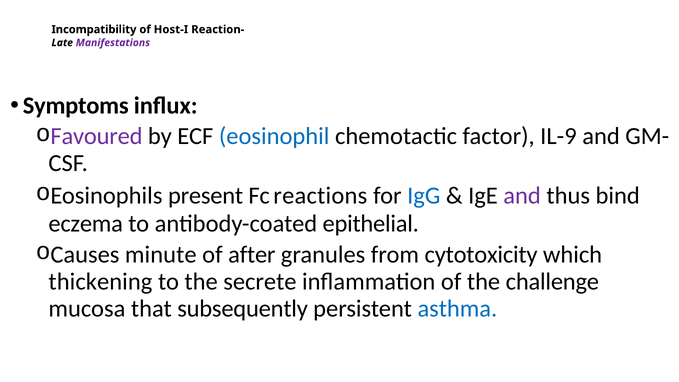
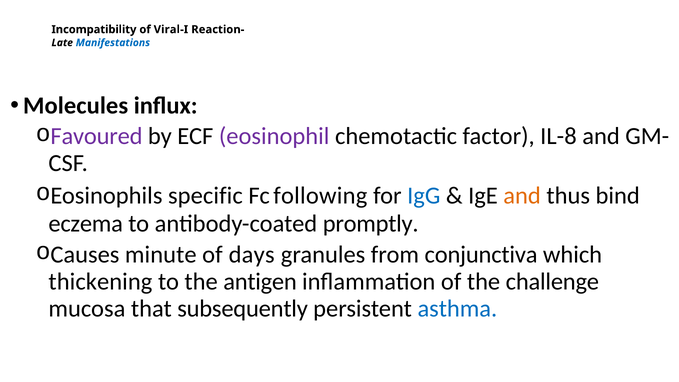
Host-I: Host-I -> Viral-I (171, 29)
Manifestations colour: purple -> blue (113, 43)
Symptoms: Symptoms -> Molecules (76, 106)
eosinophil colour: blue -> purple (274, 136)
IL-9: IL-9 -> IL-8 (558, 136)
present: present -> specific (205, 196)
reactions: reactions -> following (320, 196)
and colour: purple -> orange (522, 196)
epithelial: epithelial -> promptly (371, 224)
after: after -> days (252, 254)
cytotoxicity: cytotoxicity -> conjunctiva (481, 254)
secrete: secrete -> antigen (260, 281)
